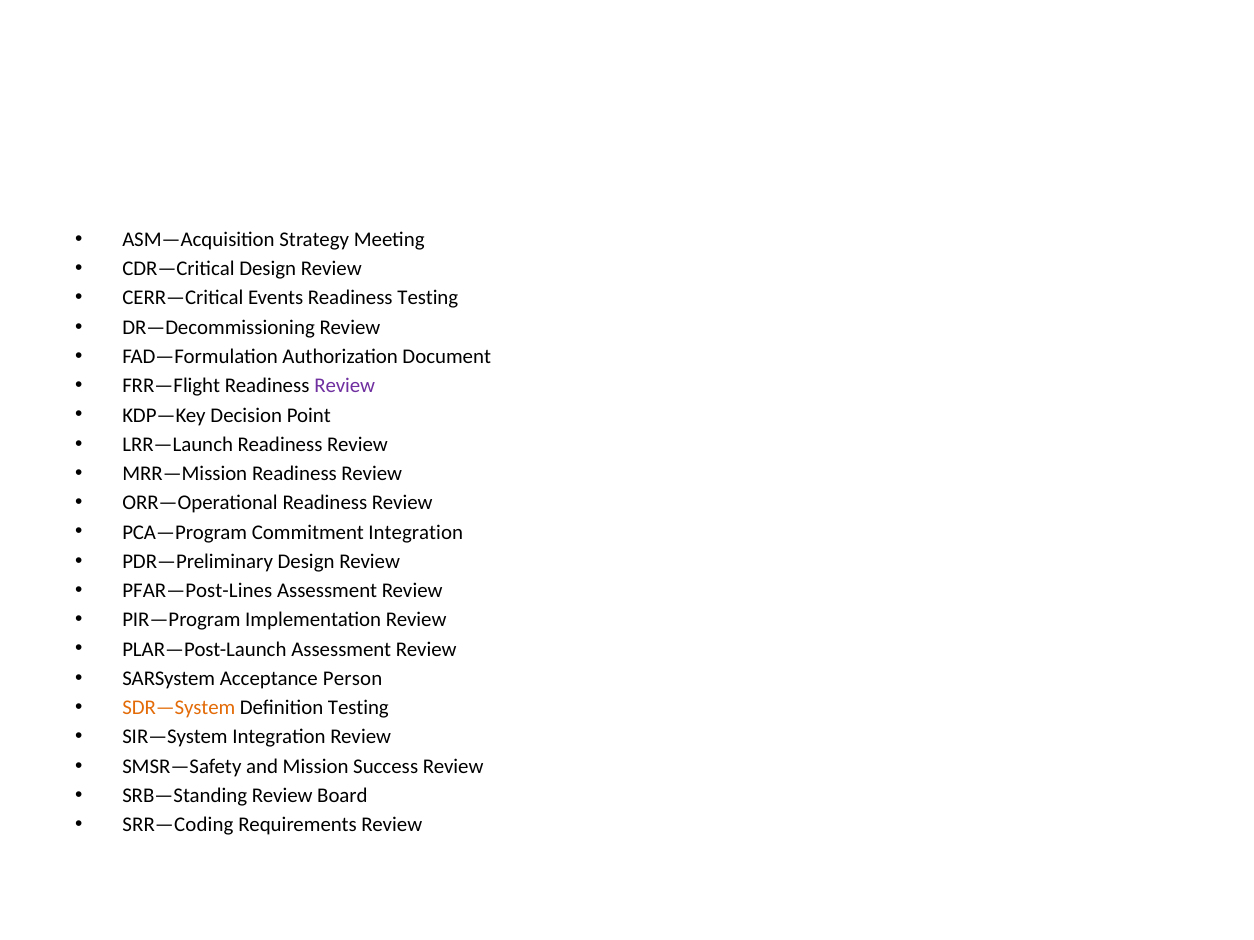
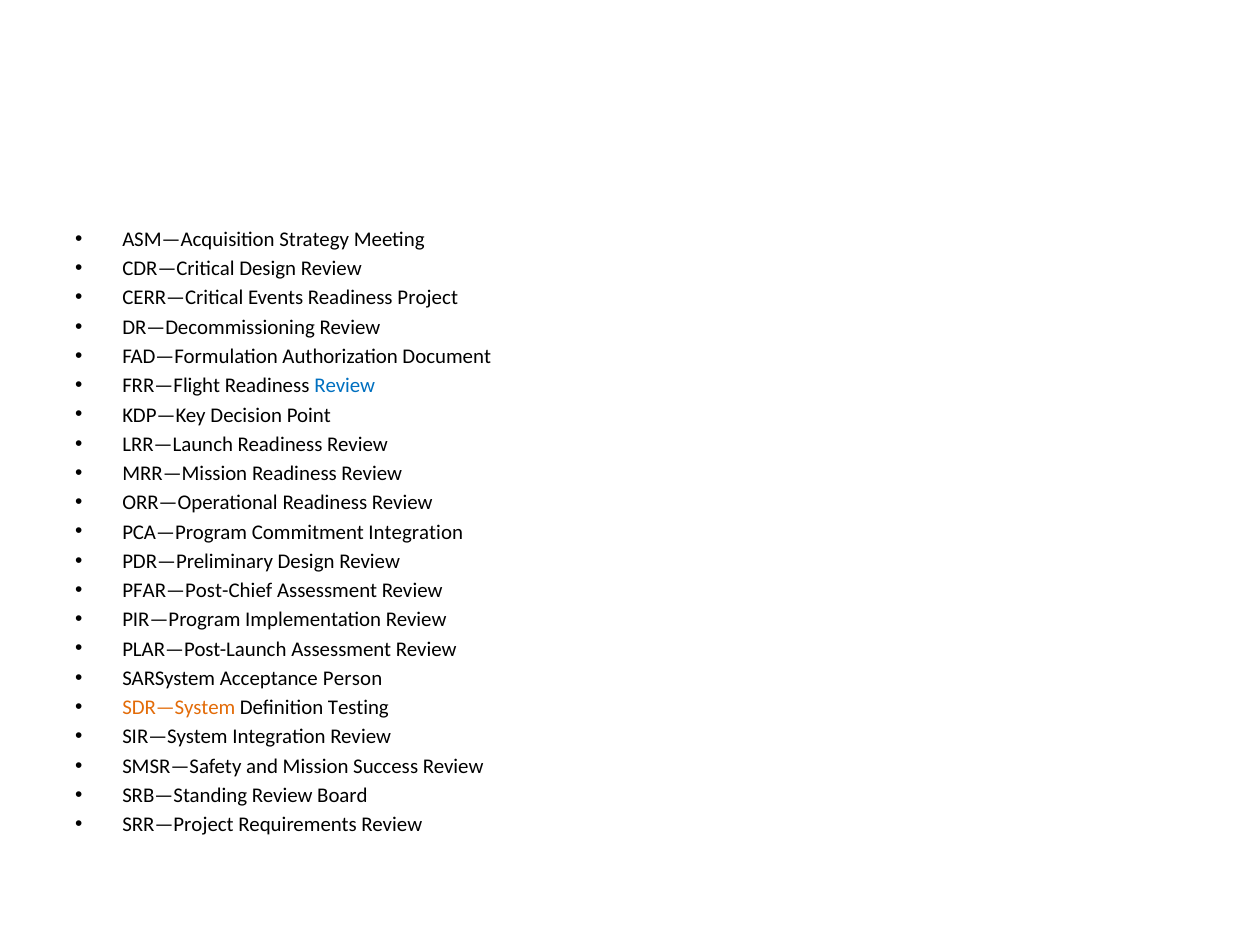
Readiness Testing: Testing -> Project (428, 298)
Review colour: purple -> blue (345, 386)
PFAR—Post-Lines: PFAR—Post-Lines -> PFAR—Post-Chief (197, 591)
SRR—Coding: SRR—Coding -> SRR—Project (178, 825)
